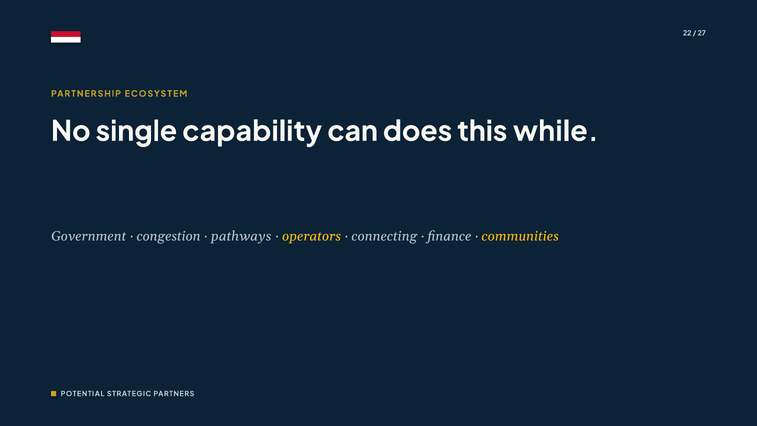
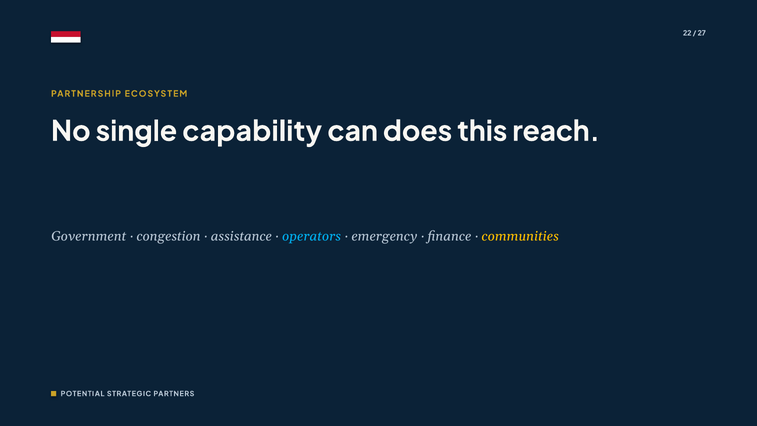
while: while -> reach (556, 131)
pathways: pathways -> assistance (241, 236)
operators colour: yellow -> light blue (312, 236)
connecting: connecting -> emergency (384, 236)
